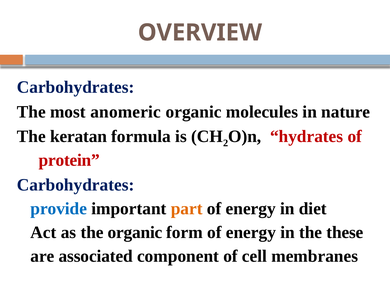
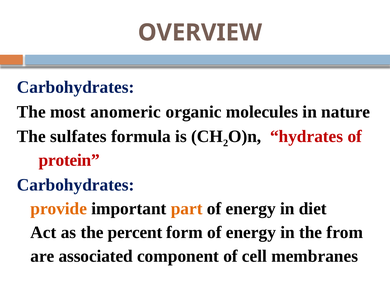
keratan: keratan -> sulfates (78, 136)
provide colour: blue -> orange (59, 208)
the organic: organic -> percent (135, 232)
these: these -> from (345, 232)
